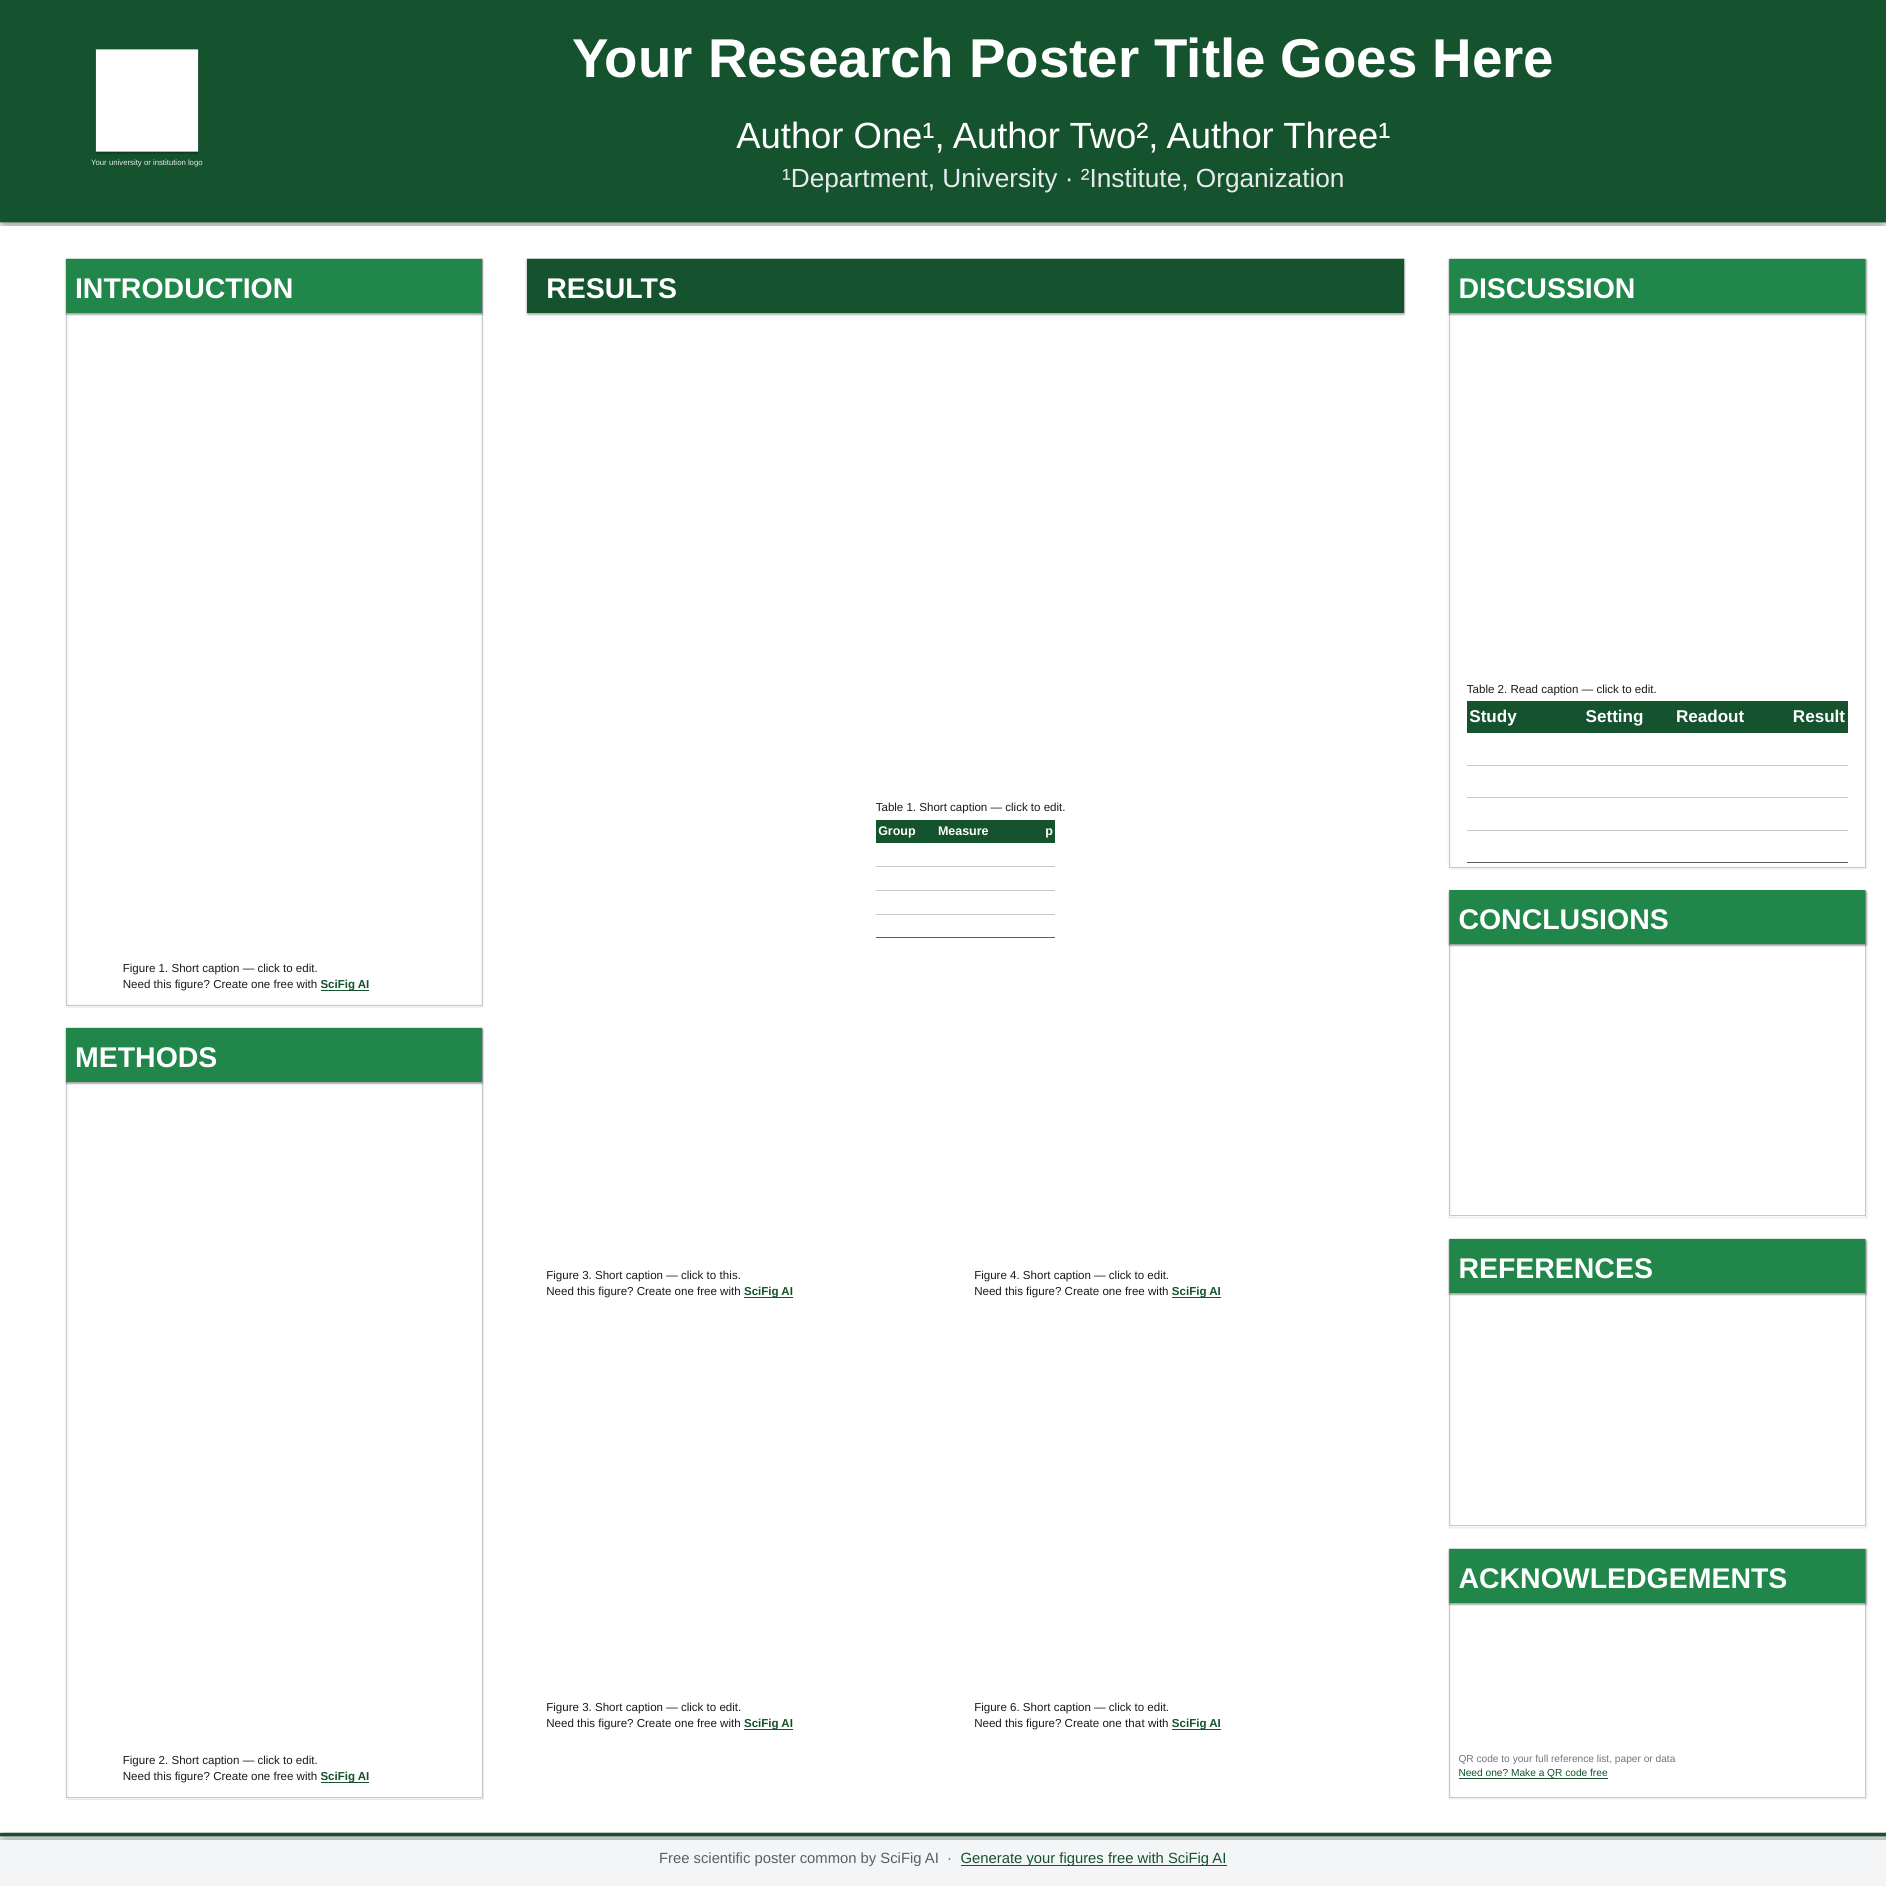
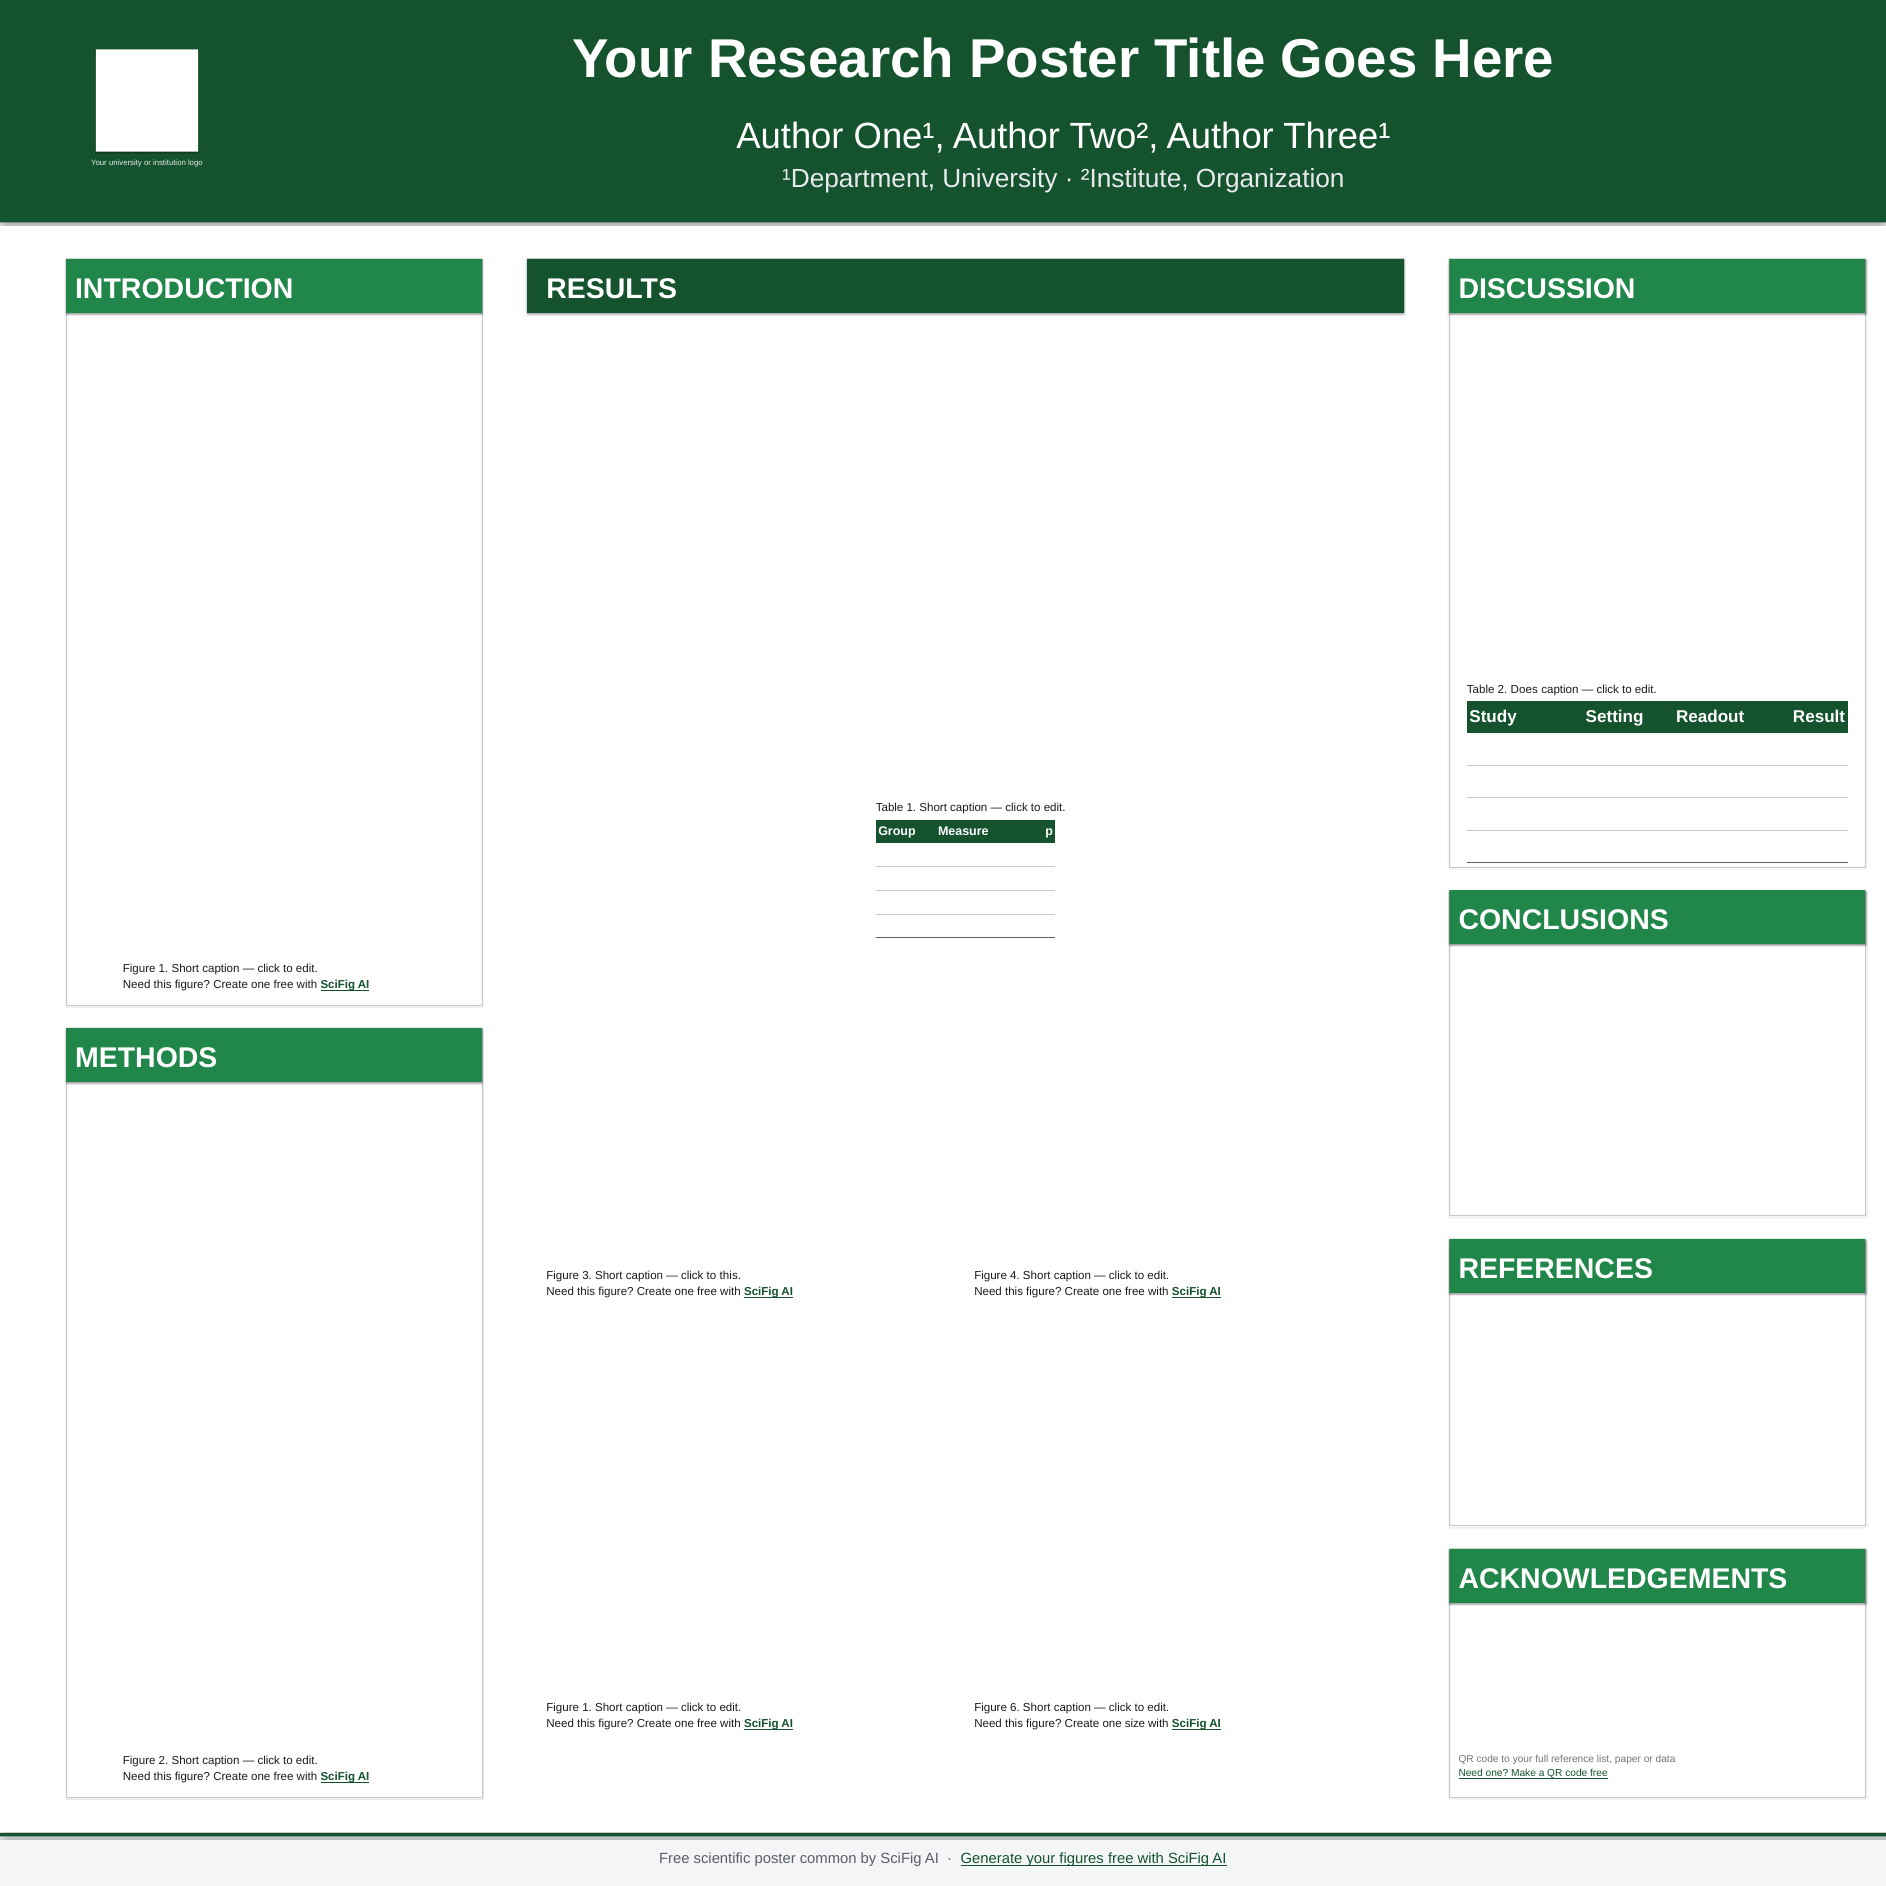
Read: Read -> Does (1524, 690)
3: 3 -> 1 (587, 1708)
that: that -> size (1135, 1724)
